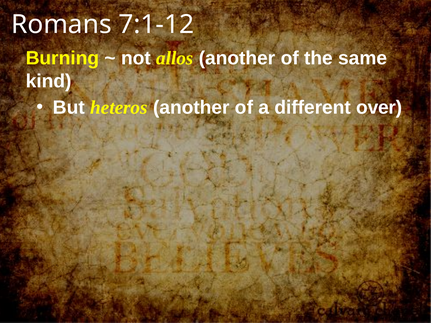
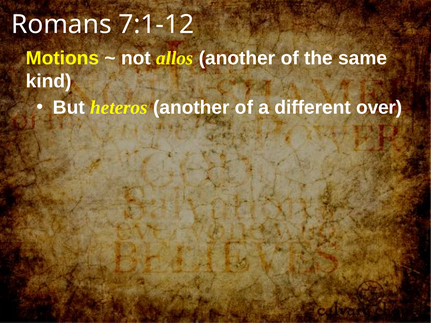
Burning: Burning -> Motions (62, 58)
